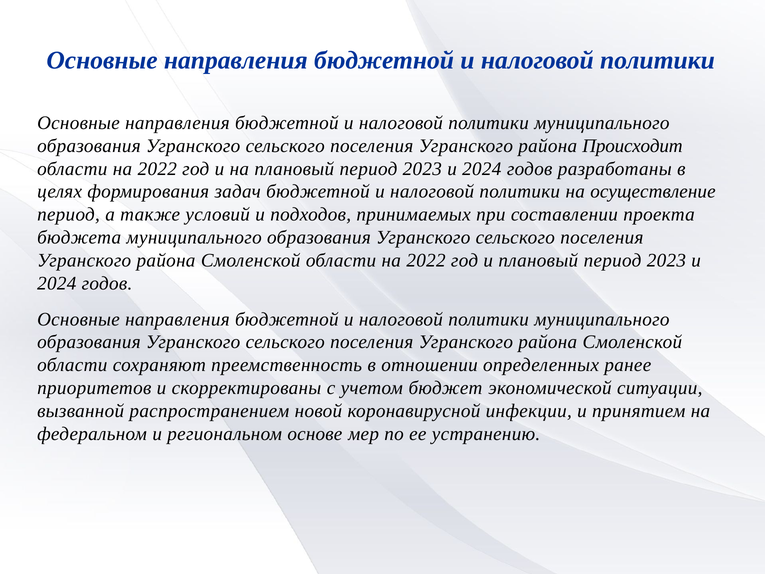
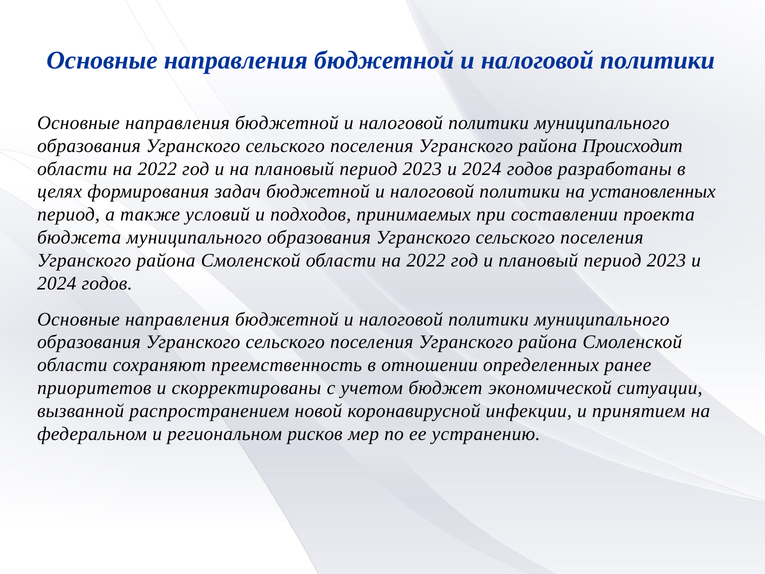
осуществление: осуществление -> установленных (653, 192)
основе: основе -> рисков (315, 434)
